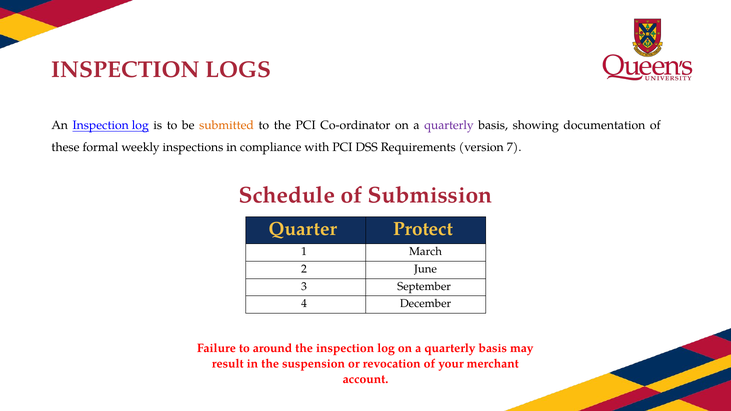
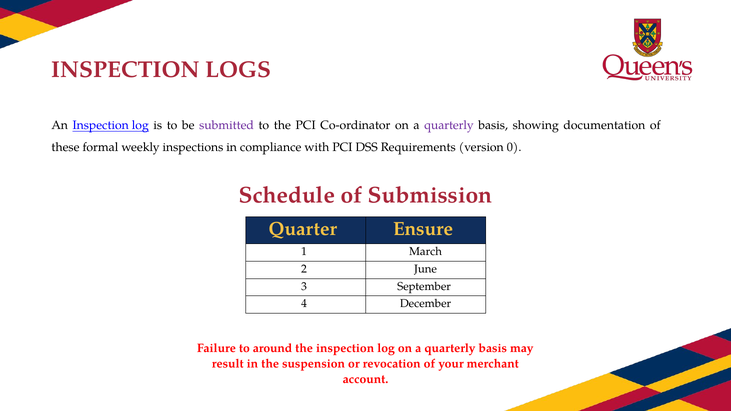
submitted colour: orange -> purple (227, 125)
7: 7 -> 0 (514, 147)
Protect: Protect -> Ensure (423, 229)
